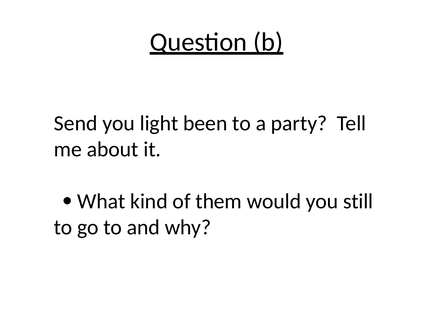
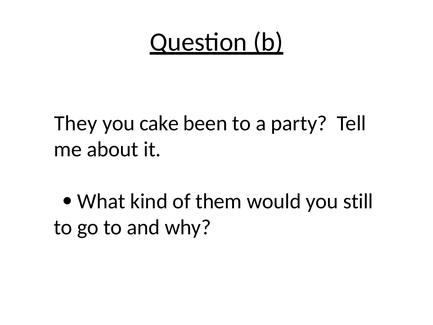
Send: Send -> They (76, 123)
light: light -> cake (159, 123)
